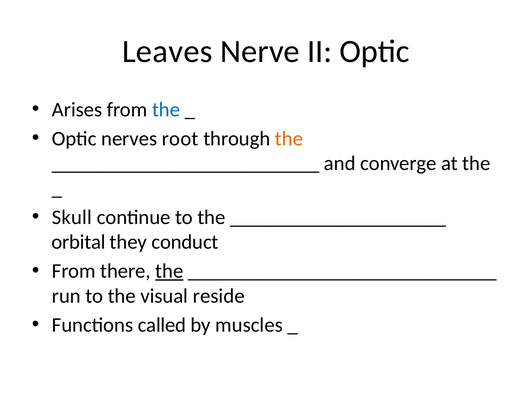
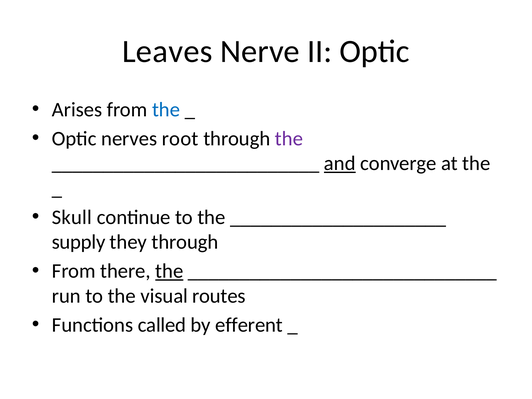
the colour: orange -> purple (289, 139)
and underline: none -> present (340, 163)
orbital: orbital -> supply (79, 242)
they conduct: conduct -> through (185, 242)
reside: reside -> routes (219, 296)
muscles: muscles -> efferent (249, 325)
